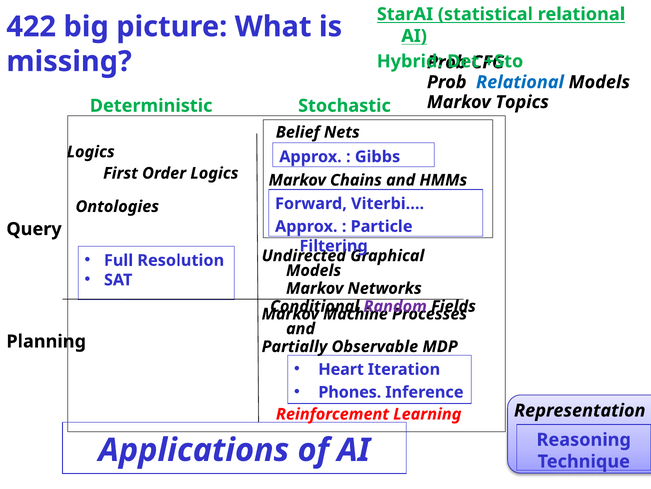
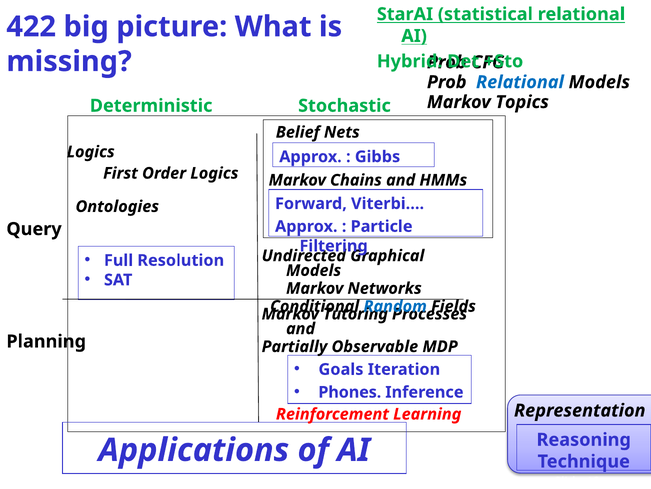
Random colour: purple -> blue (395, 306)
Machine: Machine -> Tutoring (355, 314)
Heart: Heart -> Goals (341, 369)
